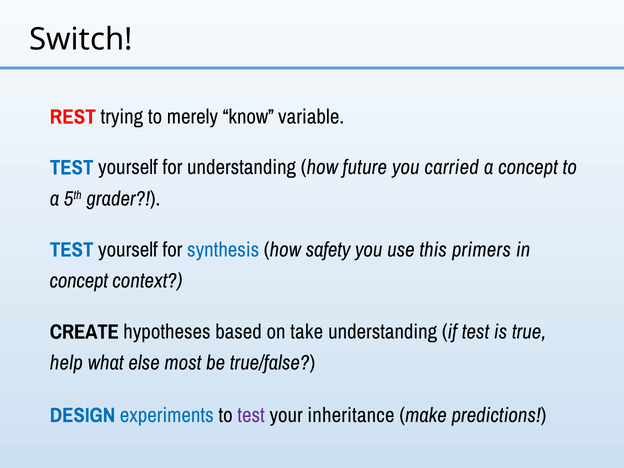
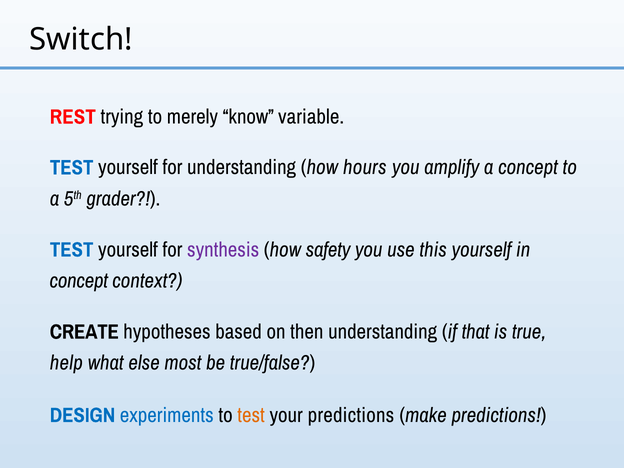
future: future -> hours (365, 168)
carried: carried -> amplify (452, 168)
synthesis colour: blue -> purple (223, 250)
this primers: primers -> yourself (482, 250)
take: take -> then (307, 332)
if test: test -> that (476, 332)
test colour: purple -> orange (251, 415)
your inheritance: inheritance -> predictions (351, 415)
